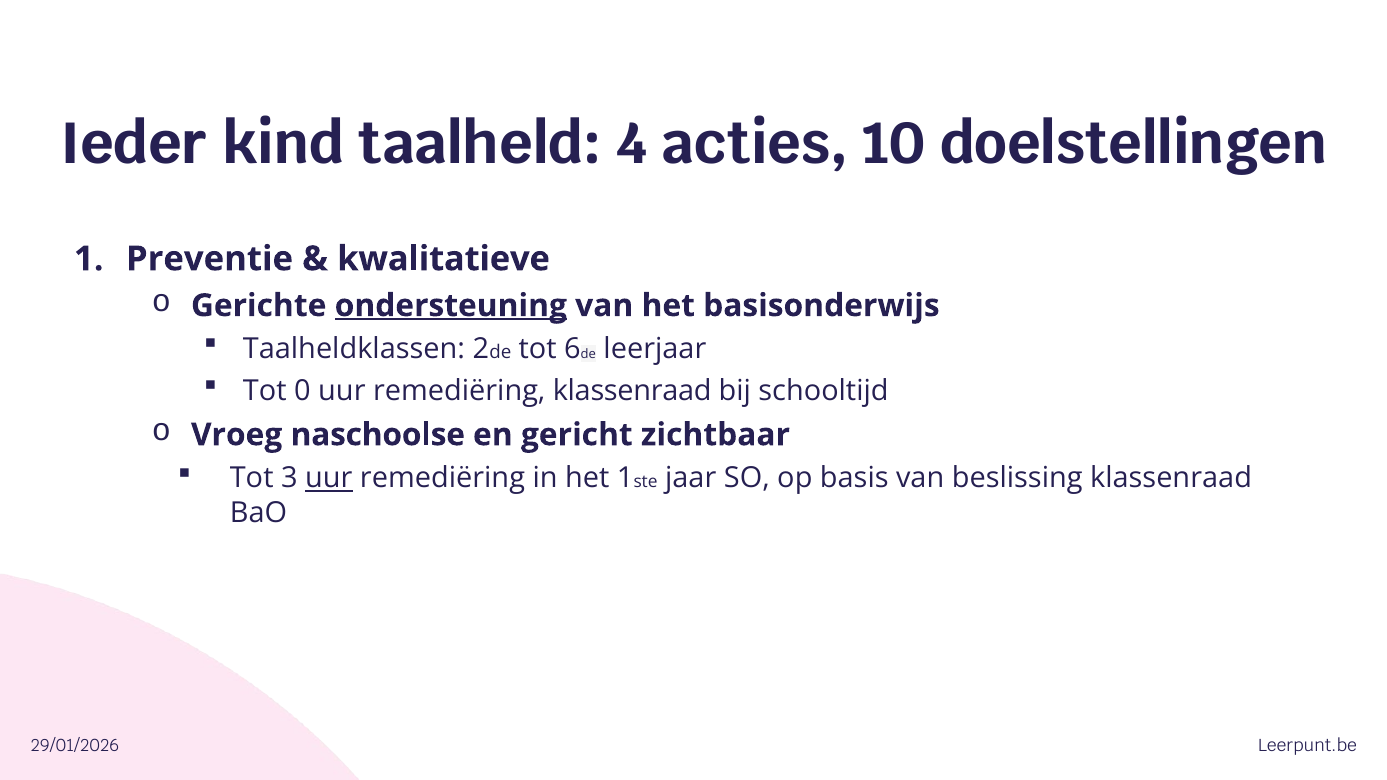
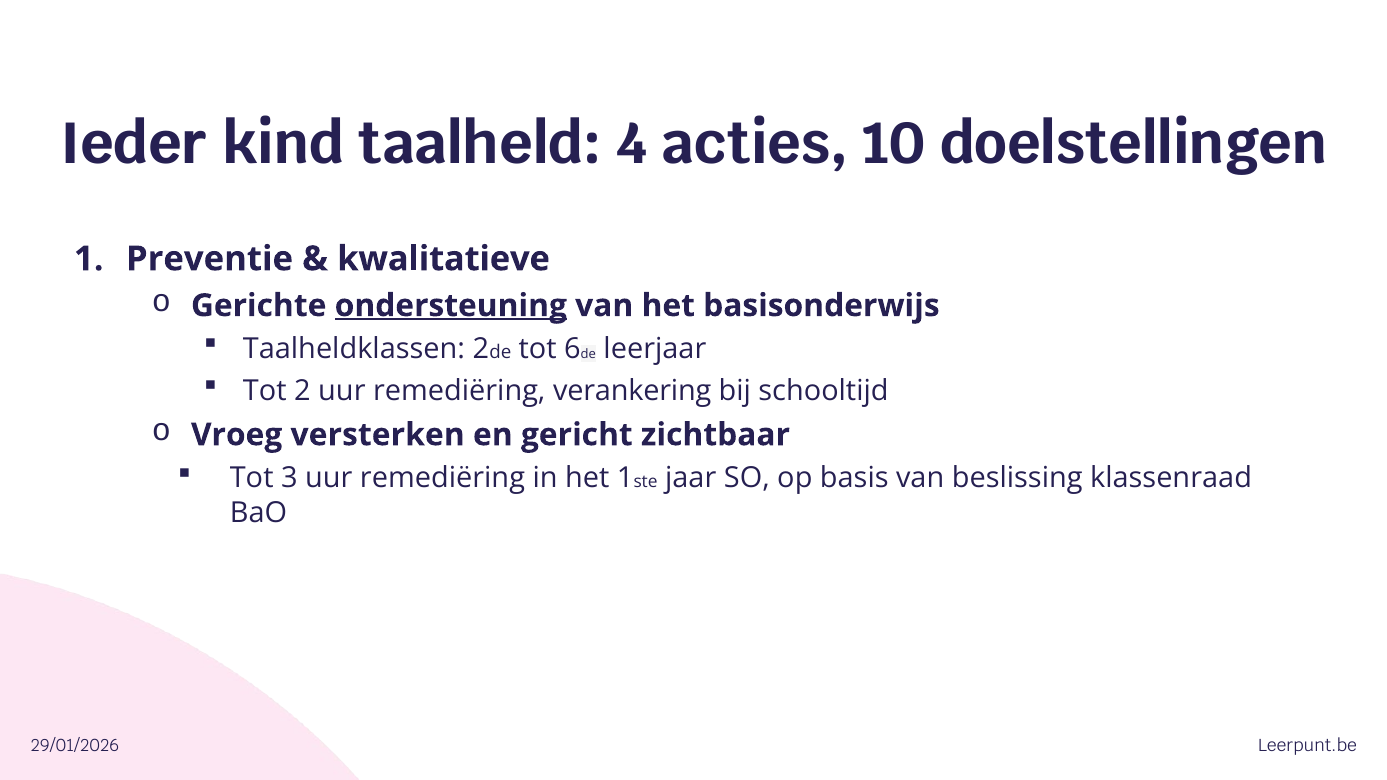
Tot 0: 0 -> 2 (302, 391)
remediëring klassenraad: klassenraad -> verankering (632, 391)
naschoolse: naschoolse -> versterken (378, 435)
uur underline: present -> none (329, 478)
